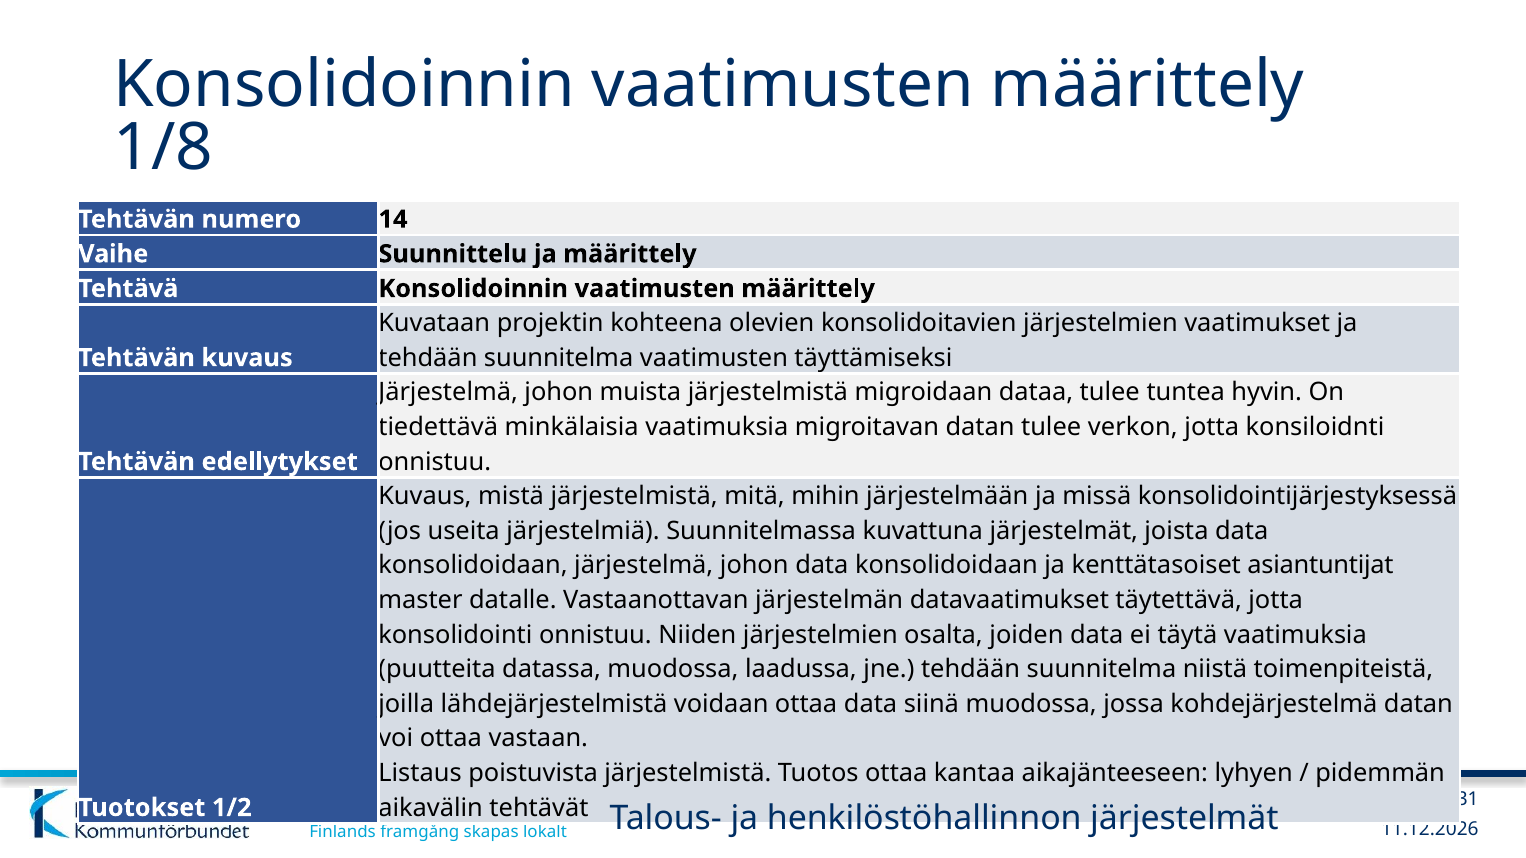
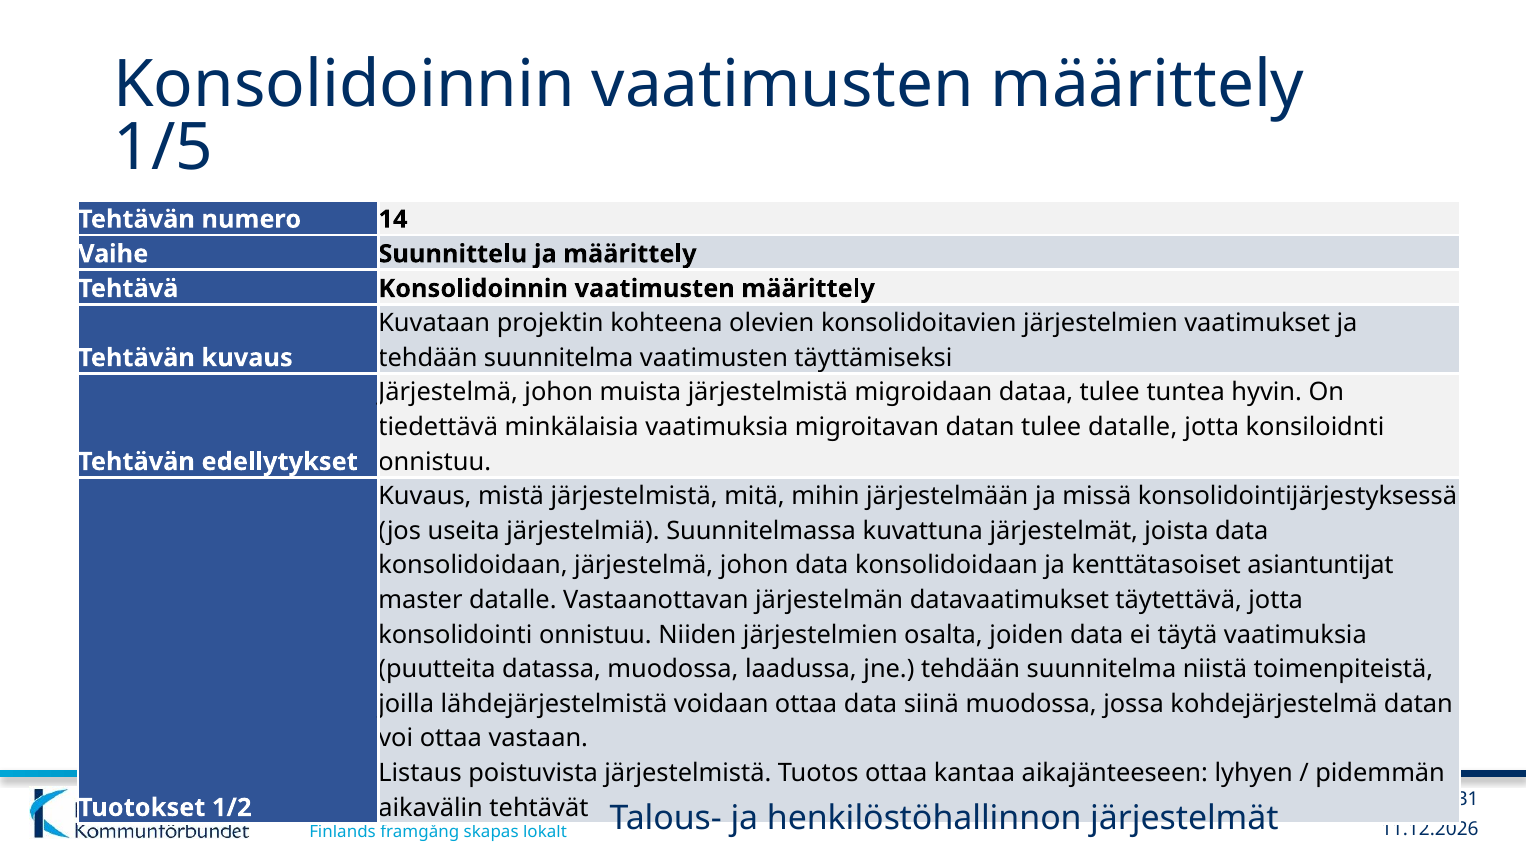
1/8: 1/8 -> 1/5 (163, 148)
tulee verkon: verkon -> datalle (1133, 427)
